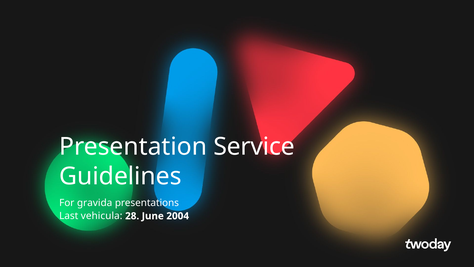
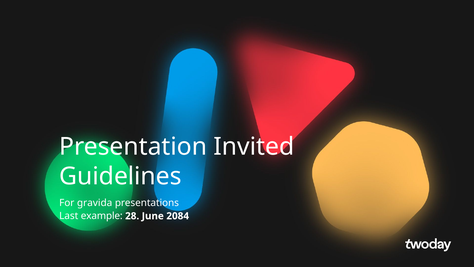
Service: Service -> Invited (254, 147)
vehicula: vehicula -> example (102, 216)
2004: 2004 -> 2084 (178, 216)
